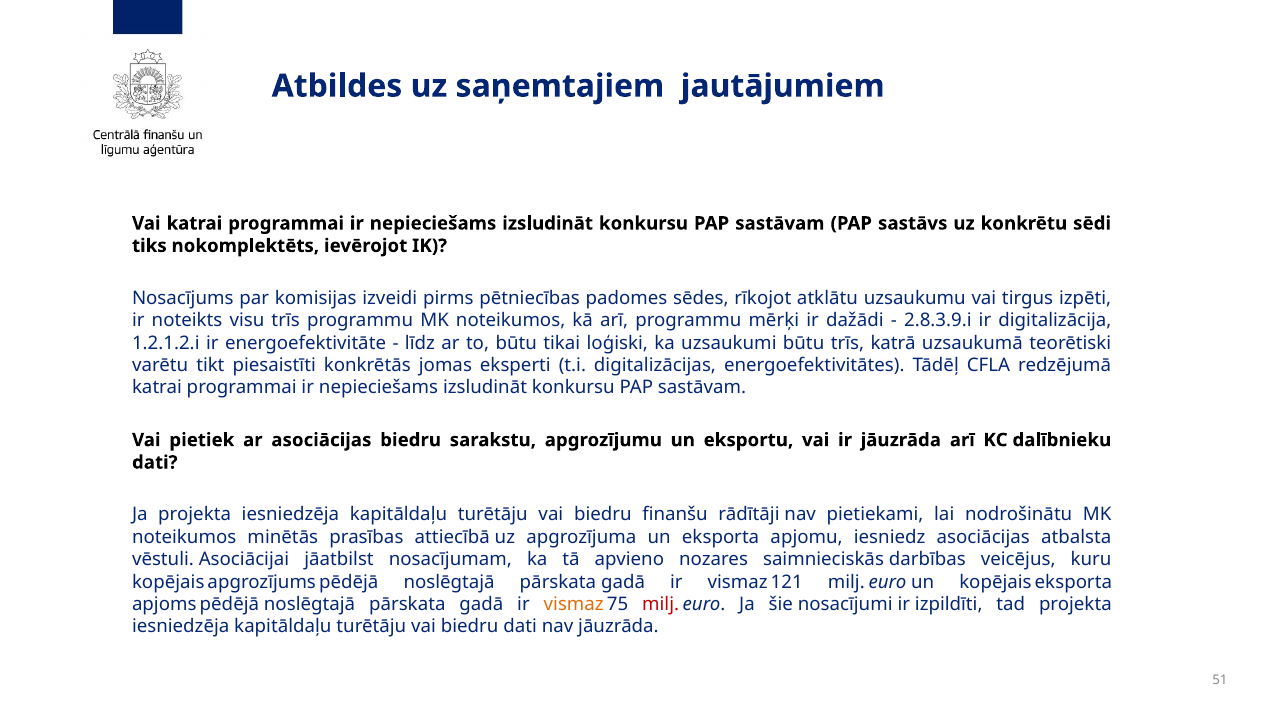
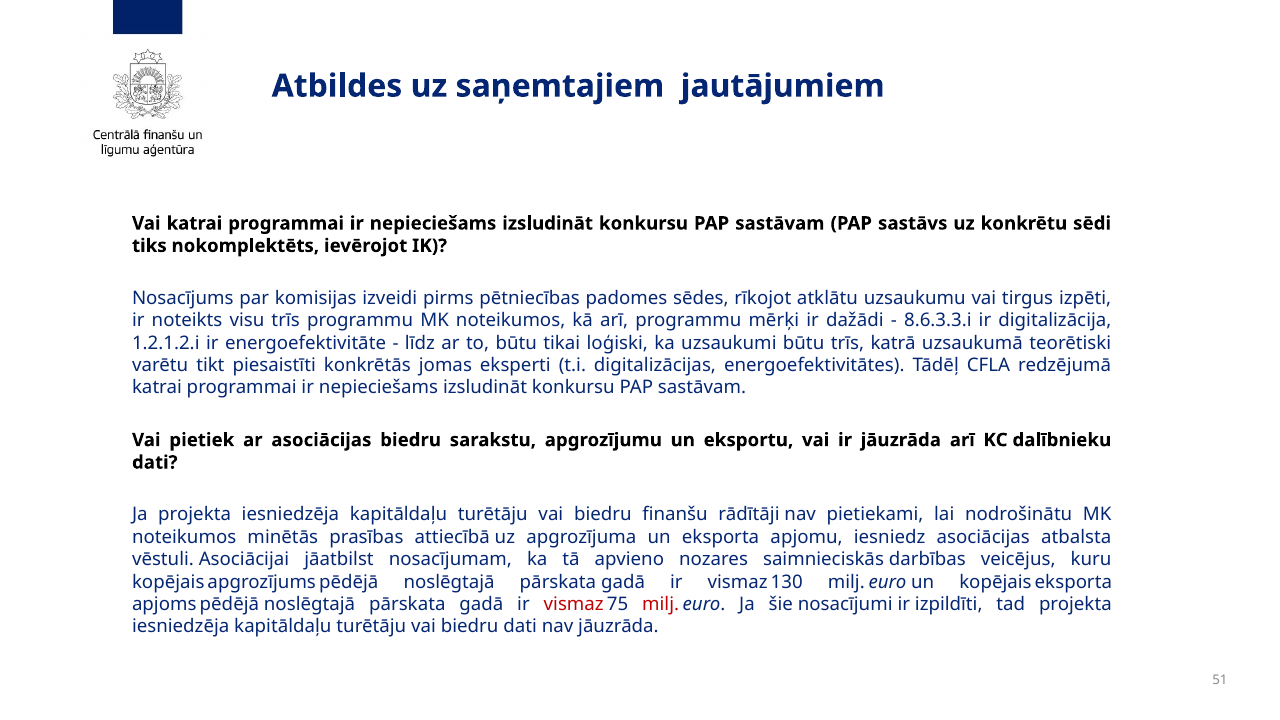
2.8.3.9.i: 2.8.3.9.i -> 8.6.3.3.i (938, 320)
121: 121 -> 130 (787, 582)
vismaz colour: orange -> red (574, 604)
